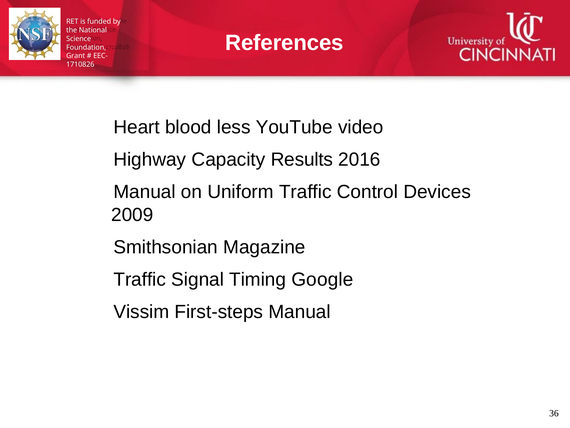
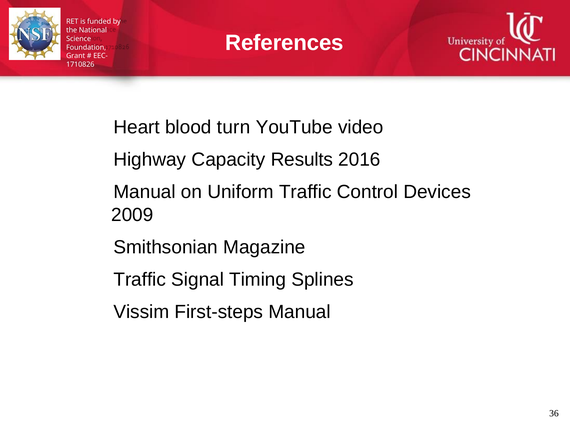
less: less -> turn (234, 127)
Google: Google -> Splines (323, 279)
